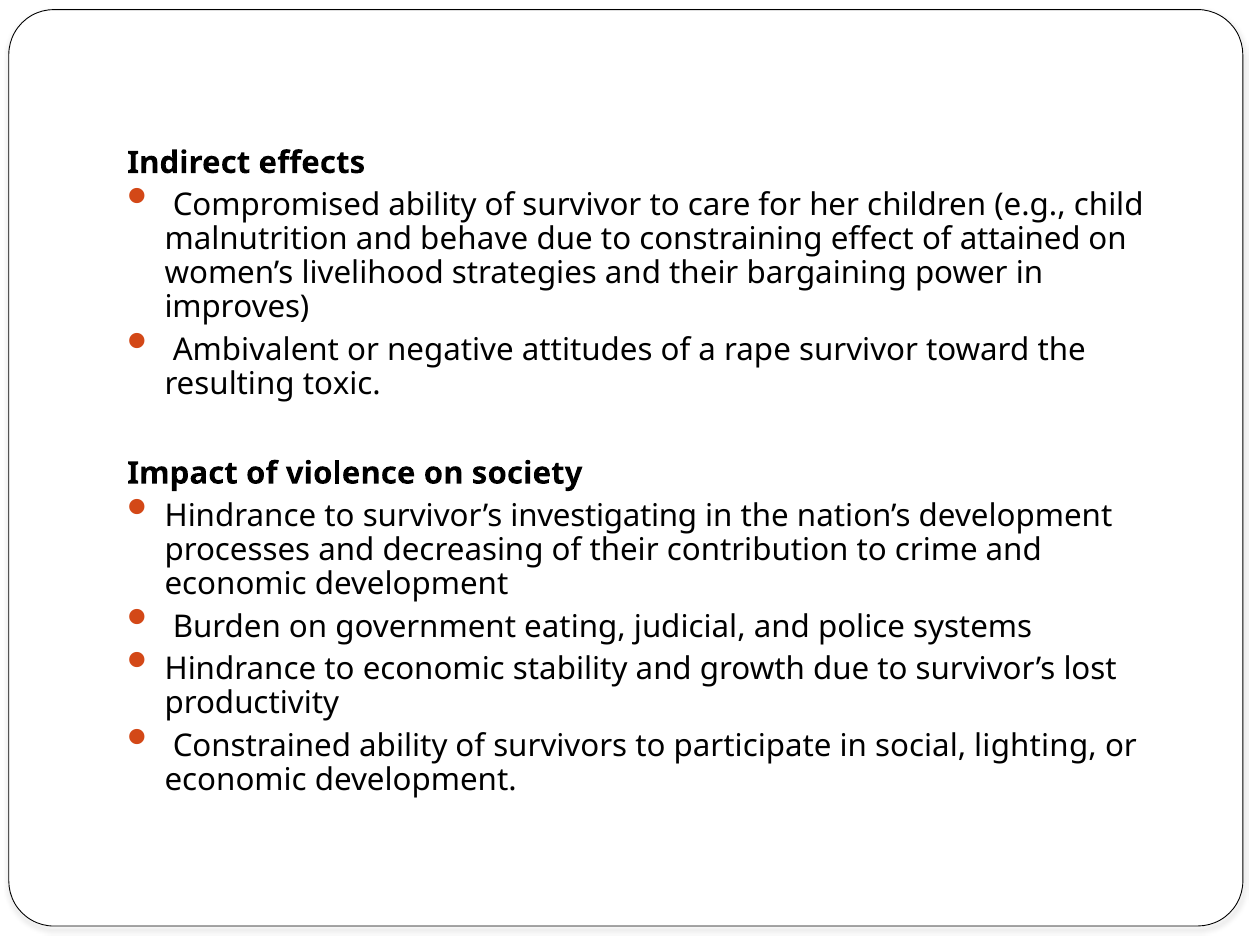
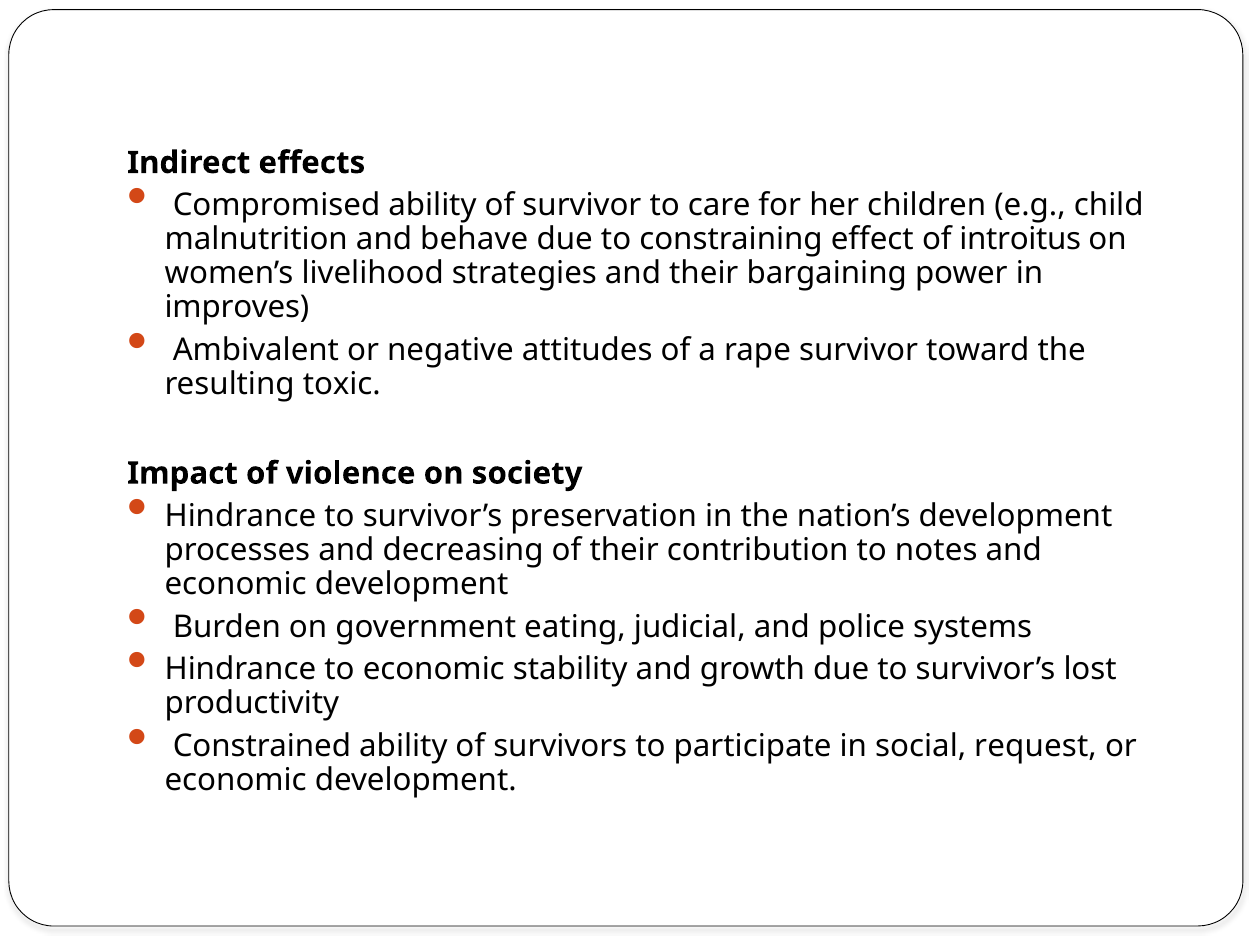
attained: attained -> introitus (1020, 239)
investigating: investigating -> preservation (604, 516)
crime: crime -> notes (936, 550)
lighting: lighting -> request (1036, 746)
